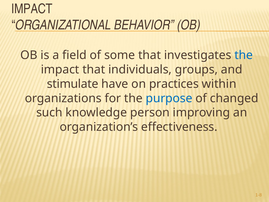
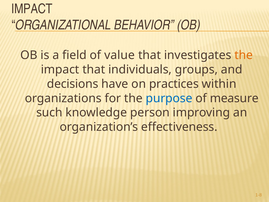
some: some -> value (120, 55)
the colour: blue -> orange (244, 55)
stimulate: stimulate -> decisions (73, 84)
changed: changed -> measure (234, 98)
